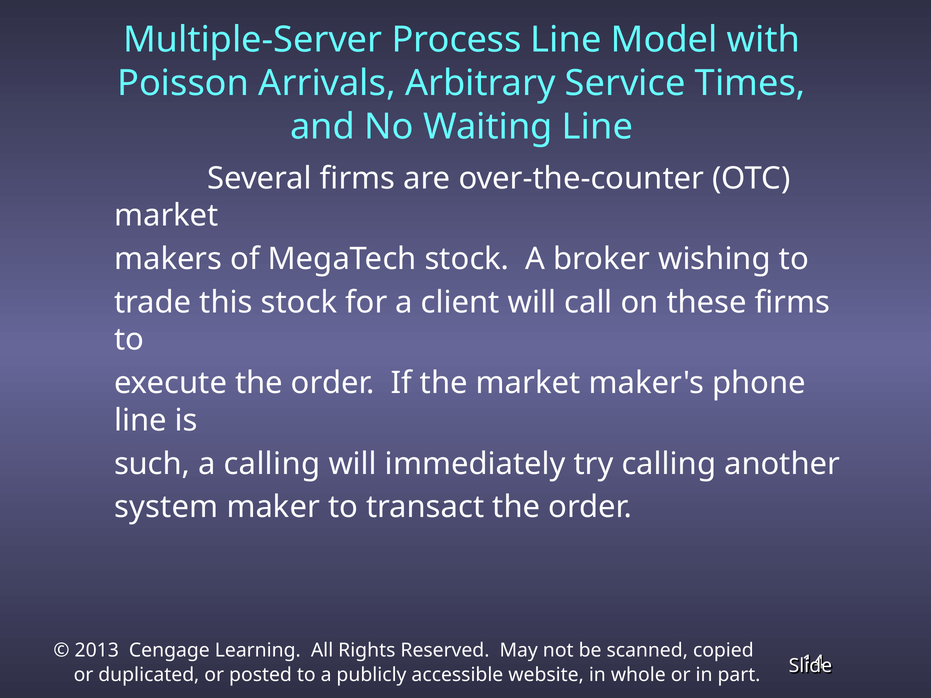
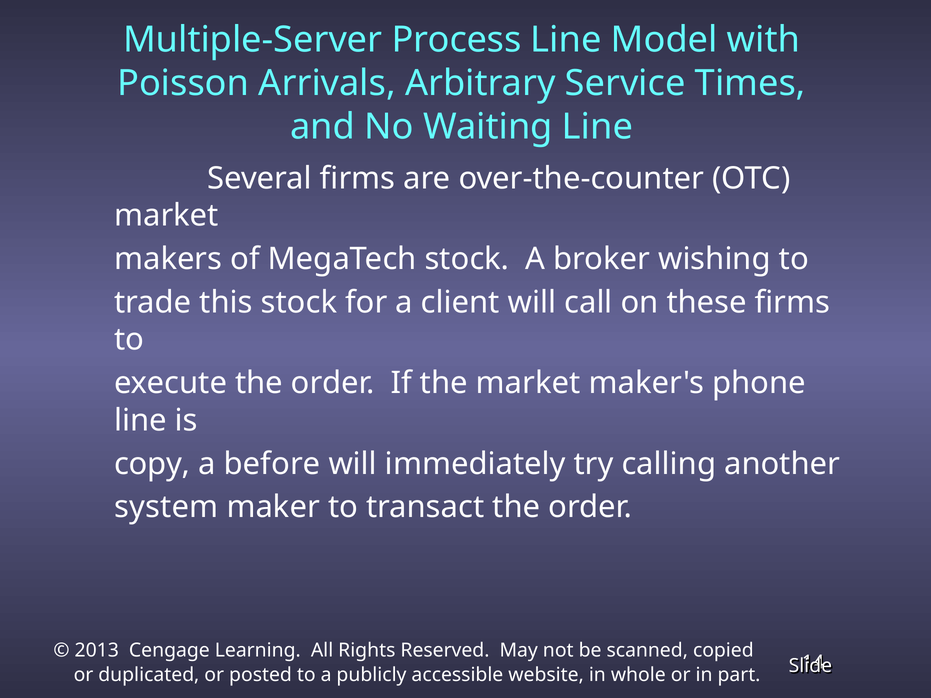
such: such -> copy (152, 464)
a calling: calling -> before (272, 464)
